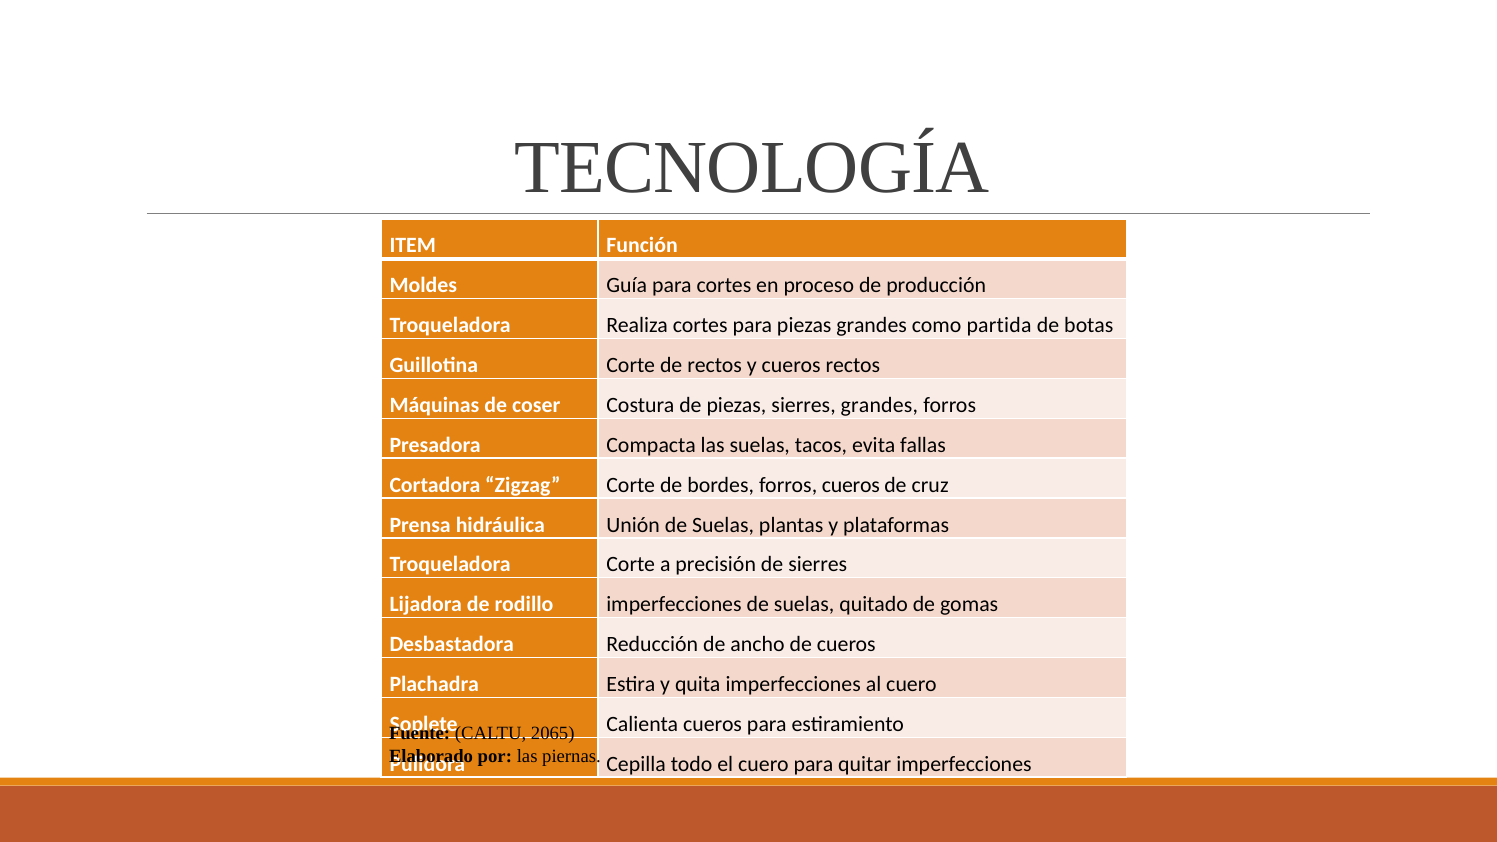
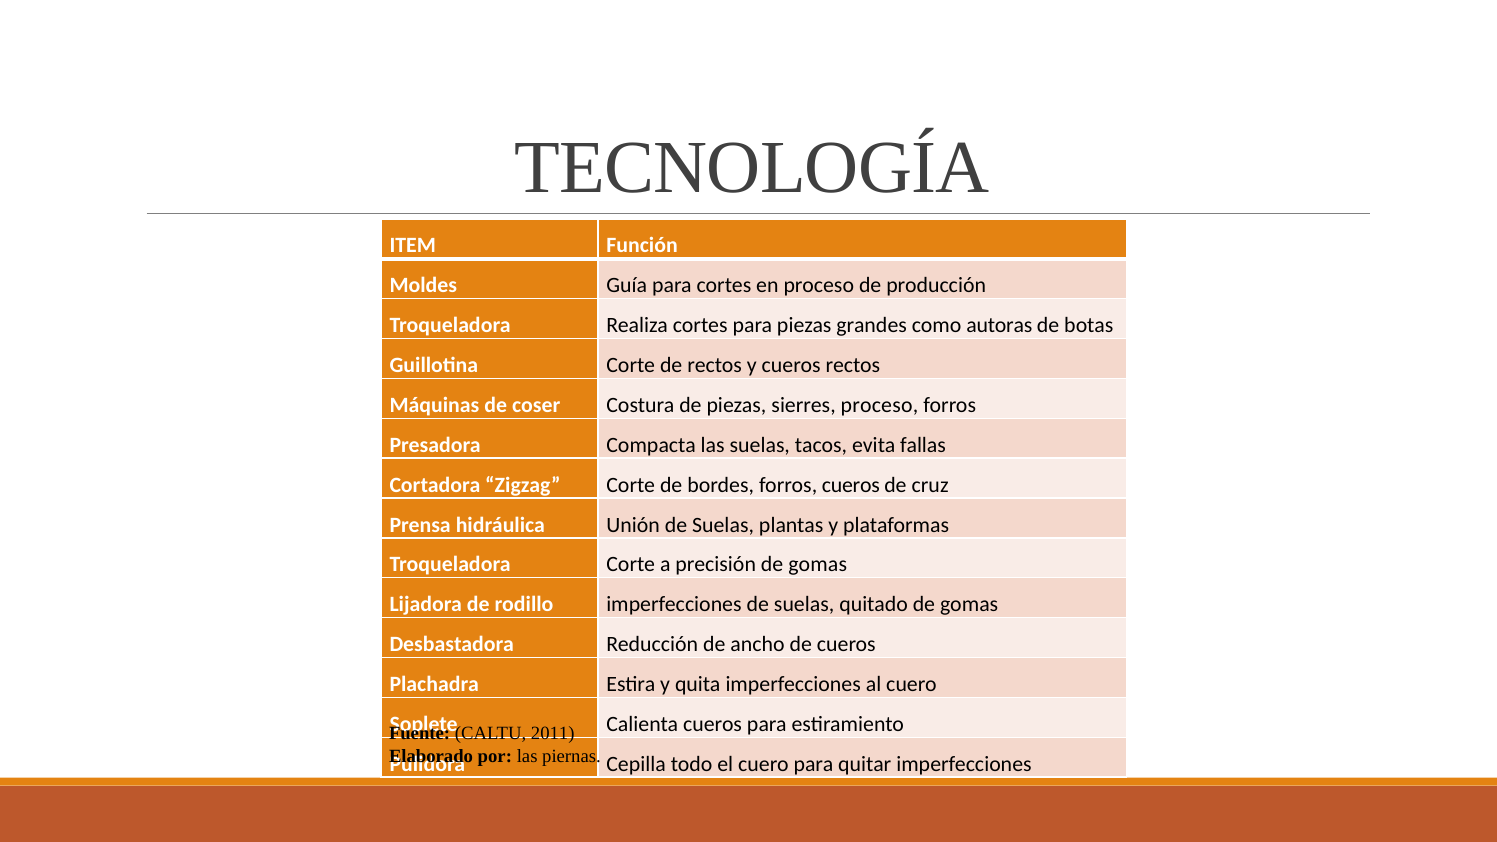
partida: partida -> autoras (999, 326)
sierres grandes: grandes -> proceso (879, 405)
precisión de sierres: sierres -> gomas (818, 565)
2065: 2065 -> 2011 (553, 734)
